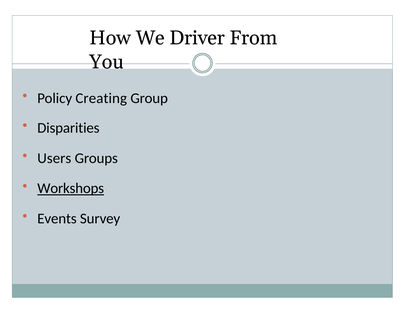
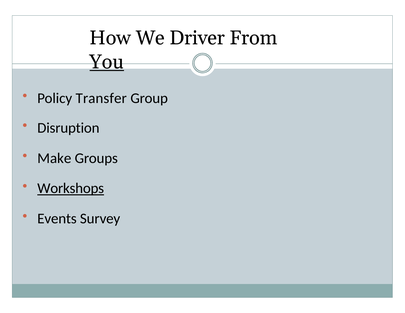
You underline: none -> present (107, 62)
Creating: Creating -> Transfer (101, 98)
Disparities: Disparities -> Disruption (68, 128)
Users: Users -> Make (54, 158)
